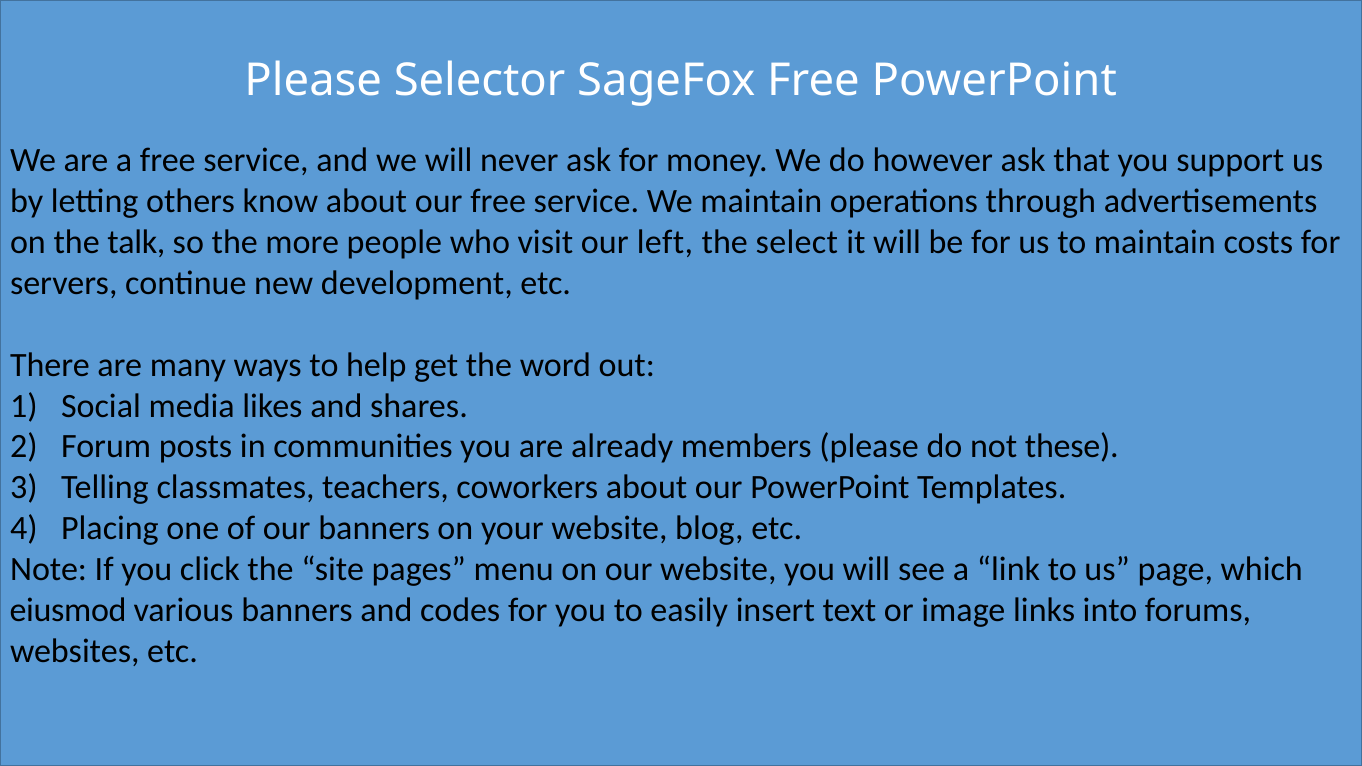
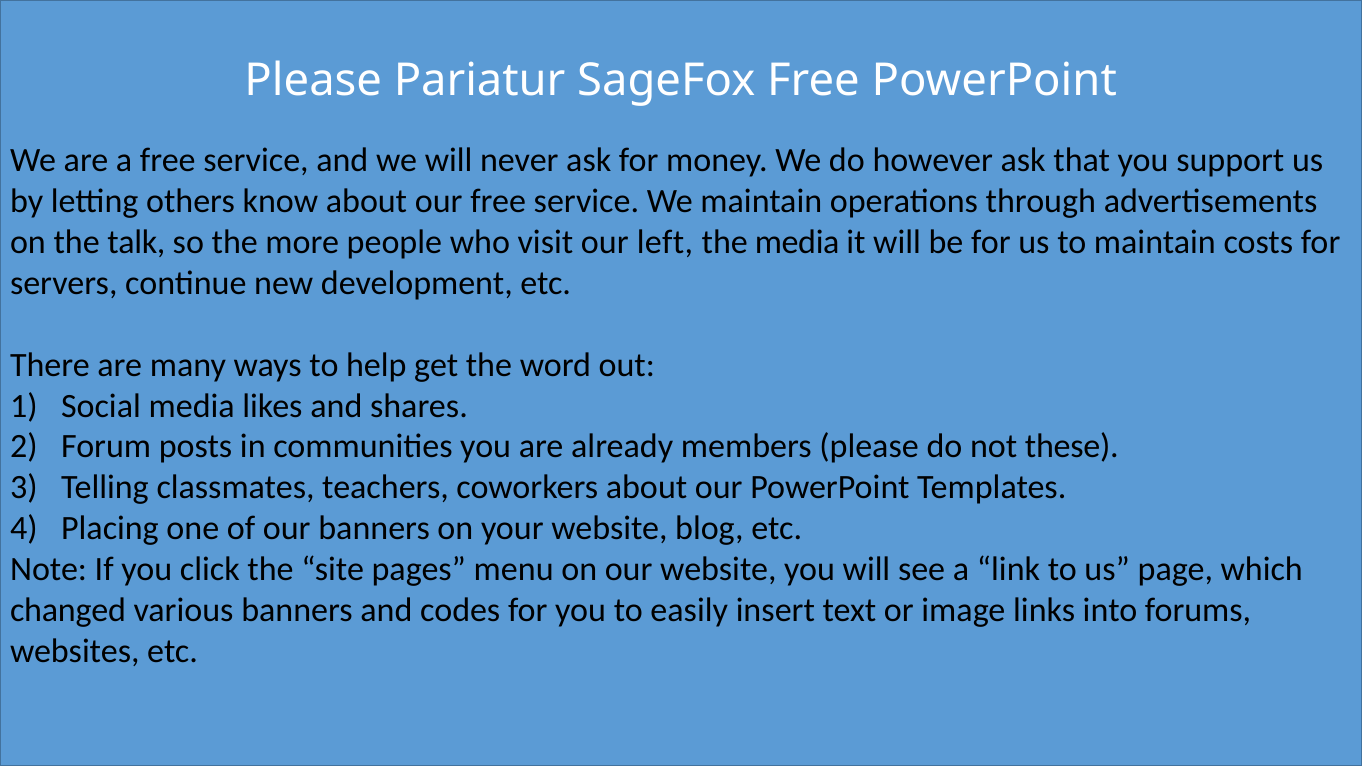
Selector: Selector -> Pariatur (480, 80)
the select: select -> media (797, 242)
eiusmod: eiusmod -> changed (68, 610)
